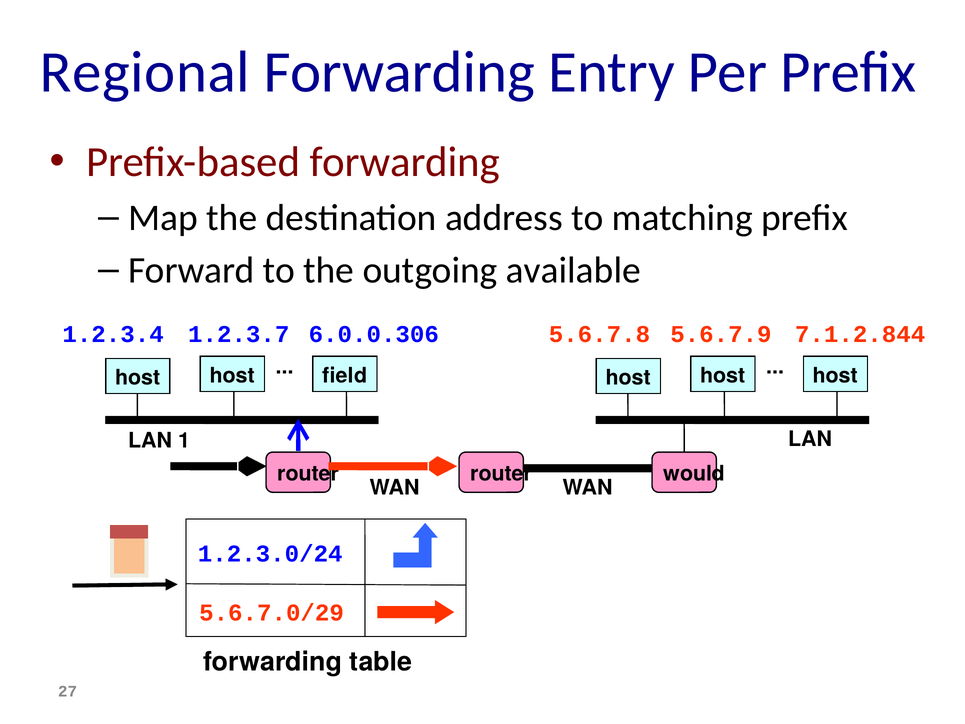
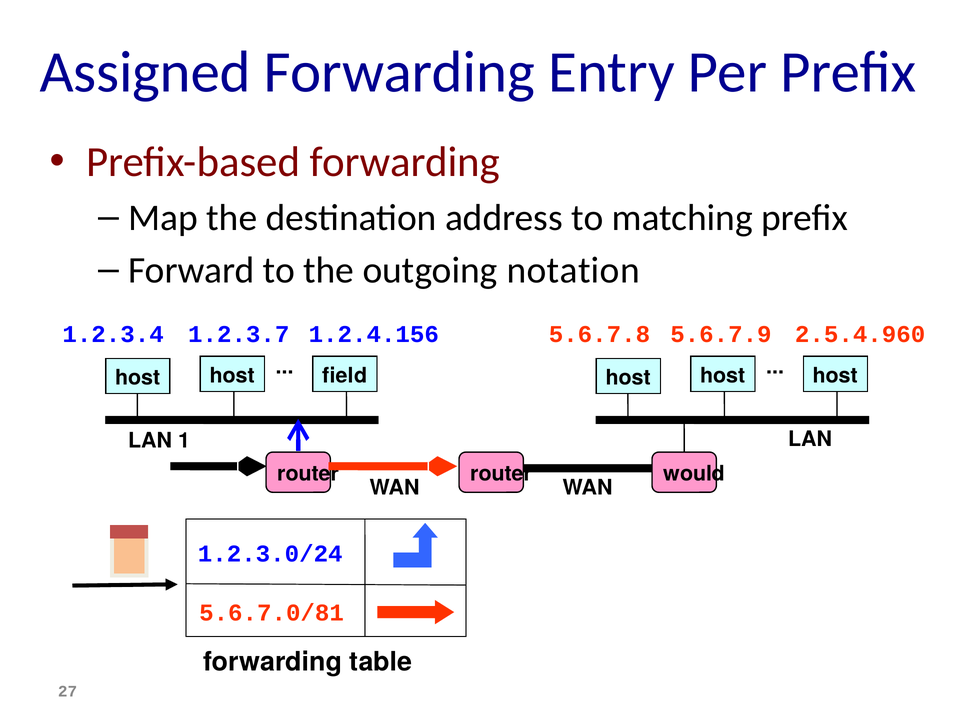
Regional: Regional -> Assigned (145, 72)
available: available -> notation (573, 270)
6.0.0.306: 6.0.0.306 -> 1.2.4.156 (374, 334)
7.1.2.844: 7.1.2.844 -> 2.5.4.960 (860, 334)
5.6.7.0/29: 5.6.7.0/29 -> 5.6.7.0/81 (272, 613)
